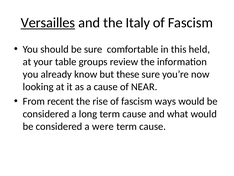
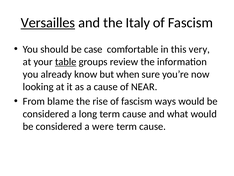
be sure: sure -> case (93, 49)
held: held -> very (199, 49)
table underline: none -> present (66, 62)
these: these -> when (128, 74)
recent: recent -> blame (60, 101)
